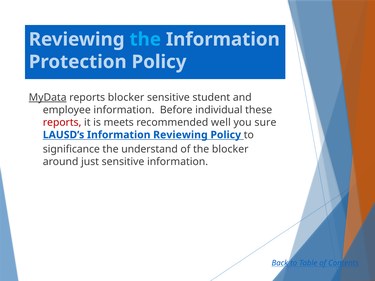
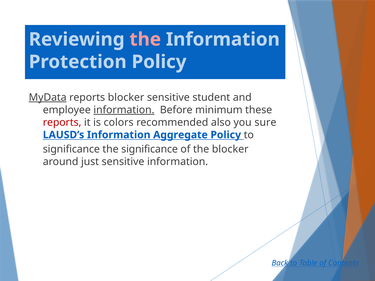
the colour: light blue -> pink (145, 39)
information underline: none -> present (124, 110)
individual: individual -> minimum (219, 110)
meets: meets -> colors (119, 122)
well: well -> also (221, 122)
Information Reviewing: Reviewing -> Aggregate (180, 135)
the understand: understand -> significance (150, 149)
